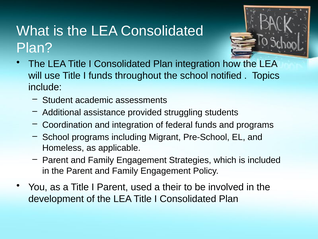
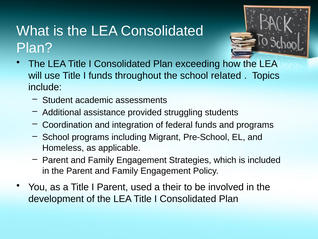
Plan integration: integration -> exceeding (198, 64)
notified: notified -> related (226, 75)
